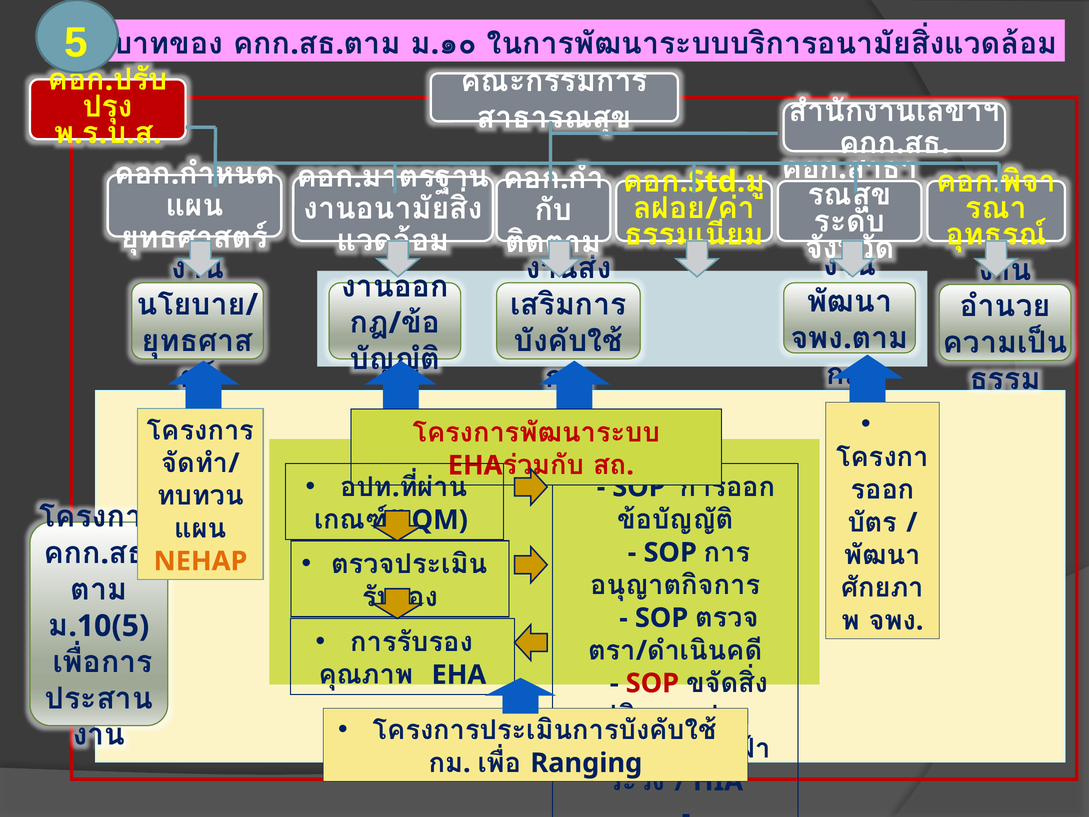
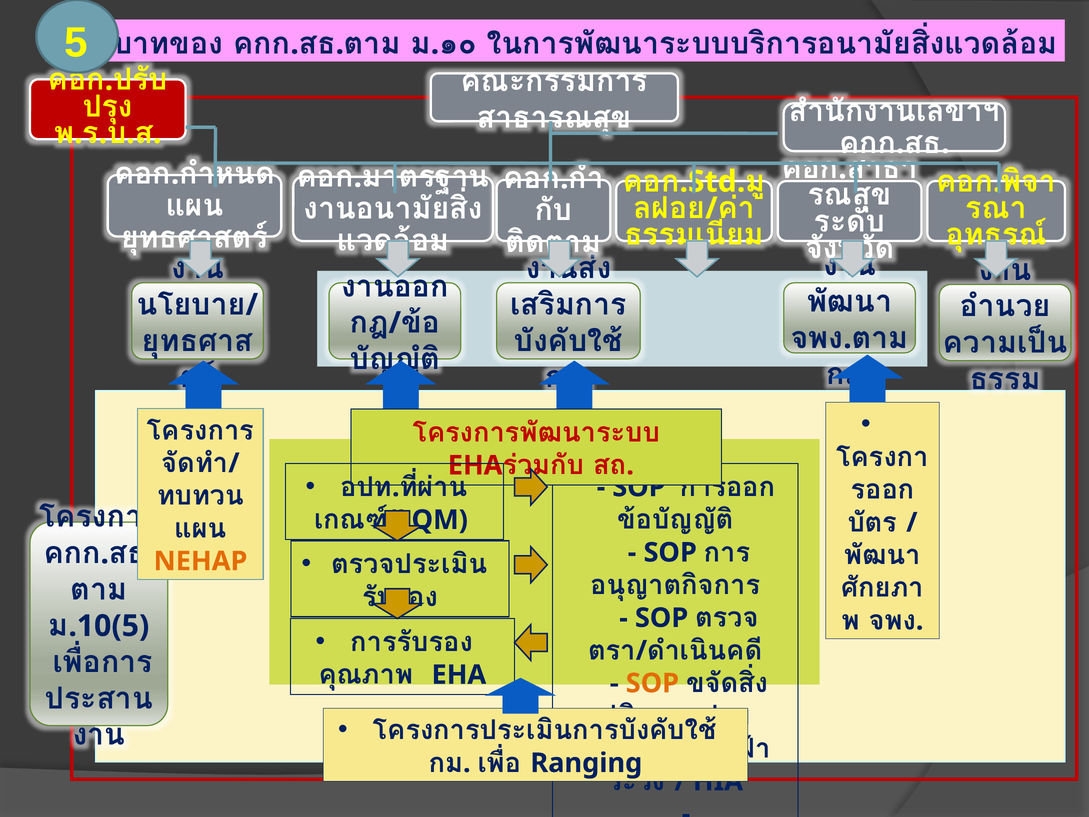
SOP colour: red -> orange (652, 683)
